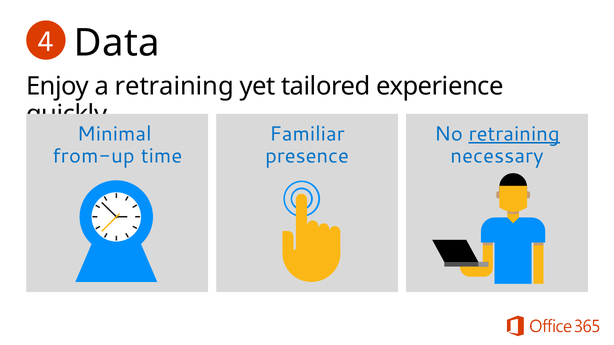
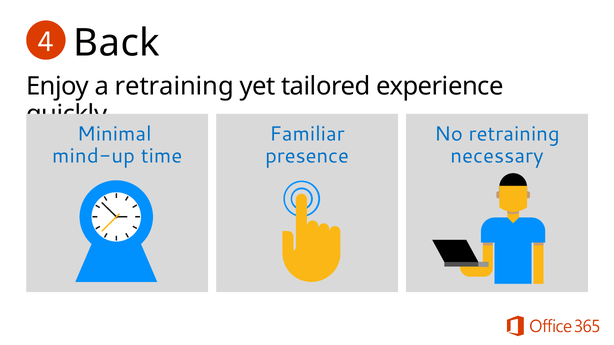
Data: Data -> Back (117, 43)
retraining underline: present -> none (514, 134)
from-up: from-up -> mind-up (94, 156)
